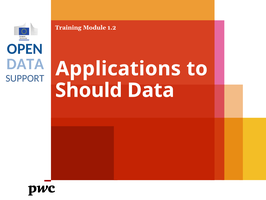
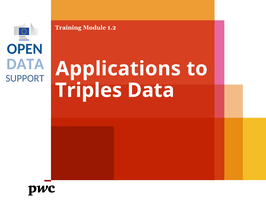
Should: Should -> Triples (89, 90)
